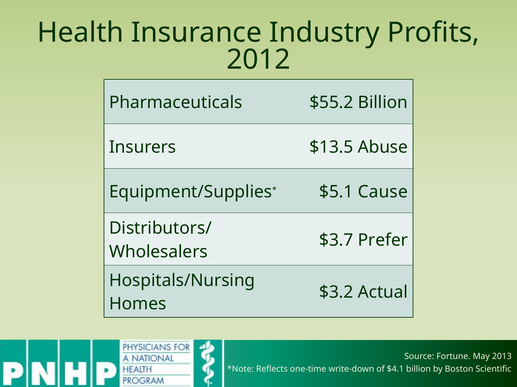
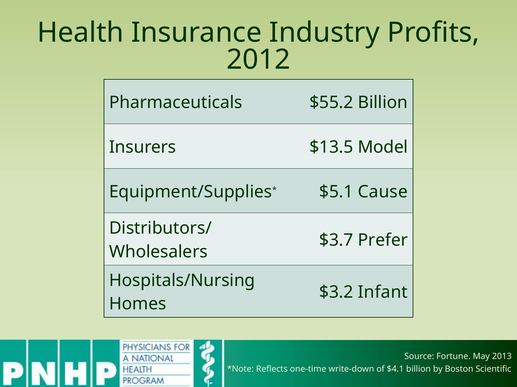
Abuse: Abuse -> Model (383, 147)
Actual: Actual -> Infant (383, 293)
